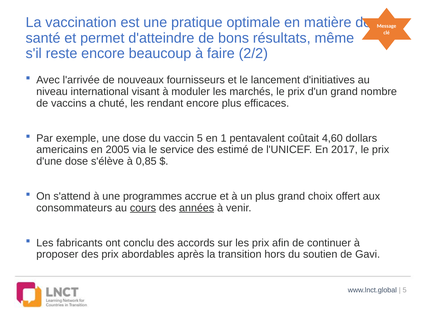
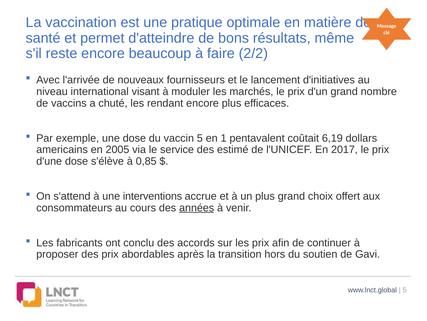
4,60: 4,60 -> 6,19 (332, 138)
programmes: programmes -> interventions (152, 196)
cours underline: present -> none (143, 207)
